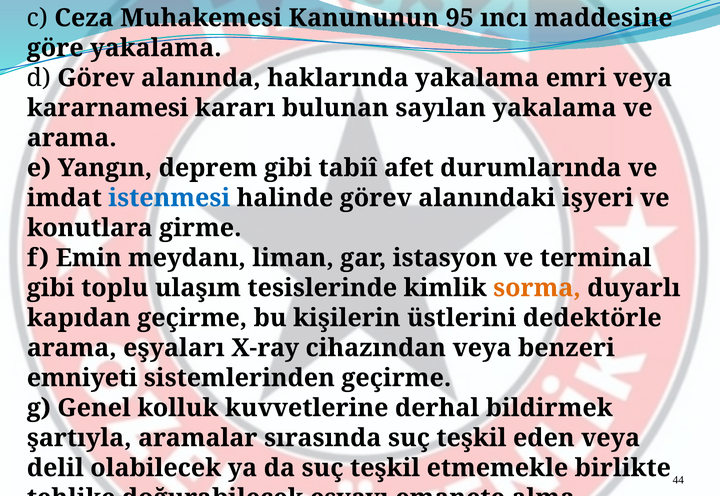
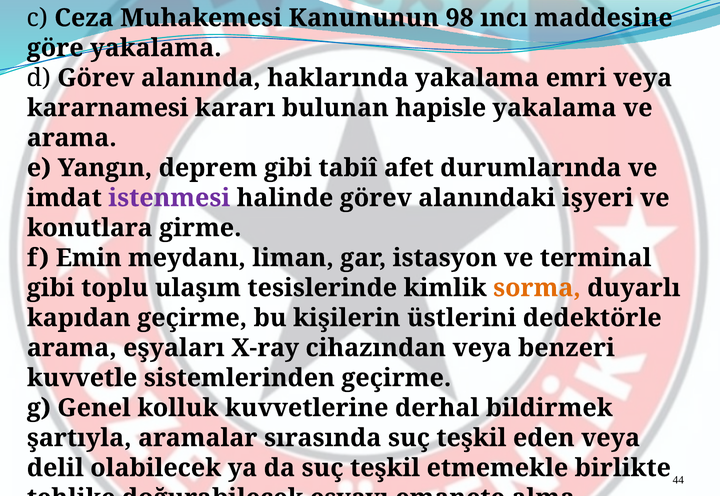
95: 95 -> 98 (460, 18)
sayılan: sayılan -> hapisle (441, 108)
istenmesi colour: blue -> purple (169, 198)
emniyeti: emniyeti -> kuvvetle (82, 378)
